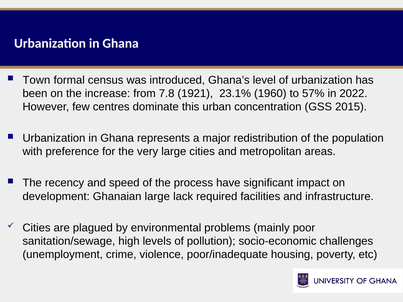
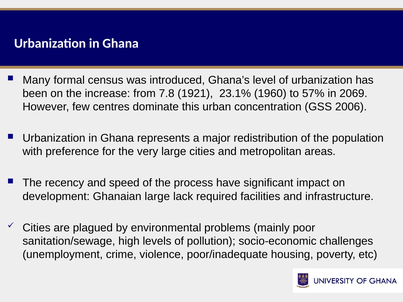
Town: Town -> Many (36, 80)
2022: 2022 -> 2069 (353, 93)
2015: 2015 -> 2006 (351, 107)
